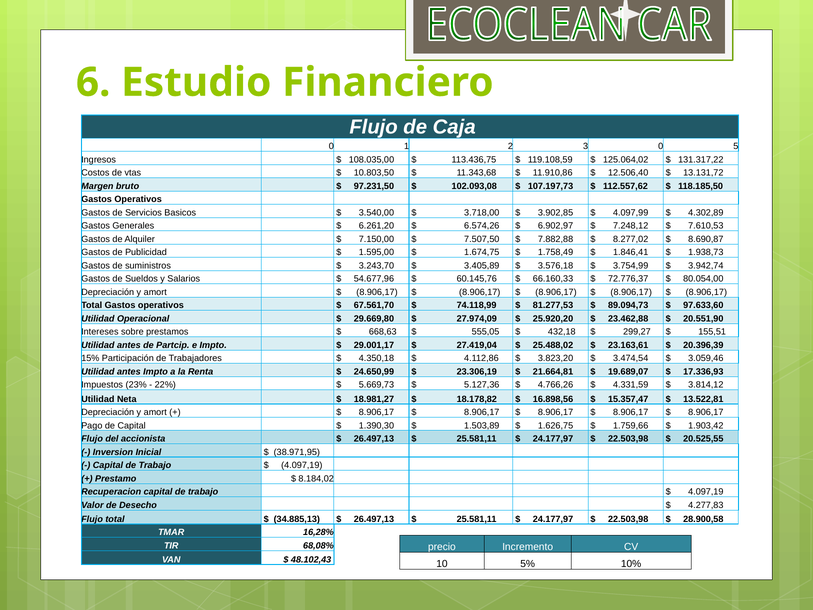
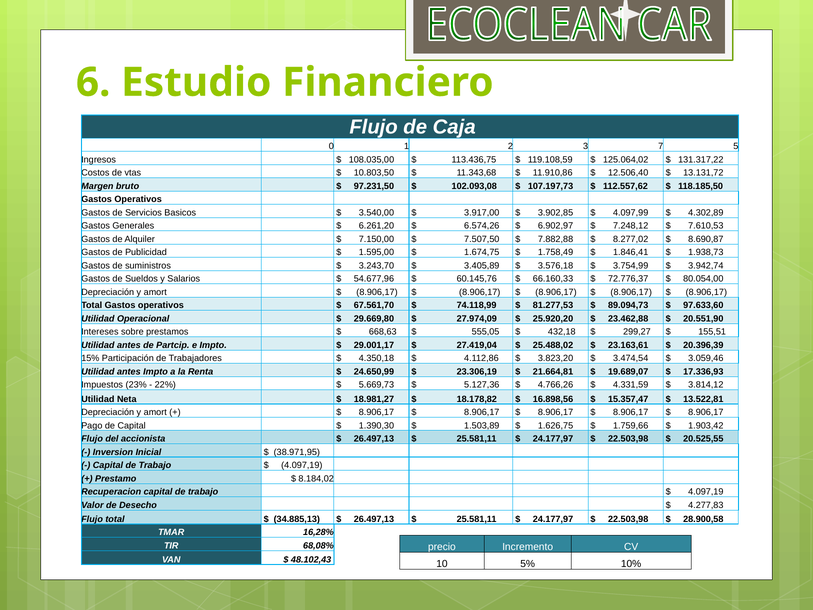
3 0: 0 -> 7 (661, 146)
3.718,00: 3.718,00 -> 3.917,00 (482, 213)
